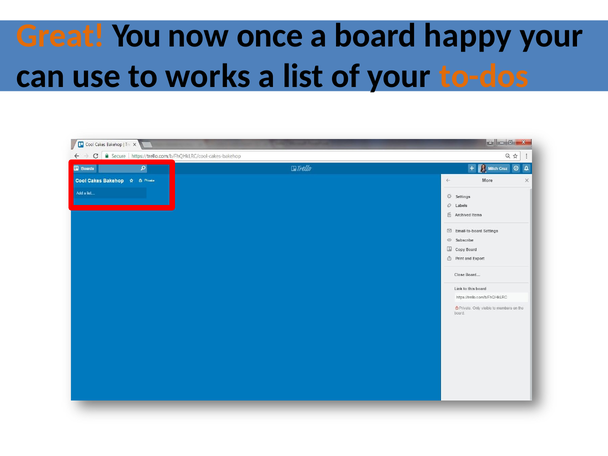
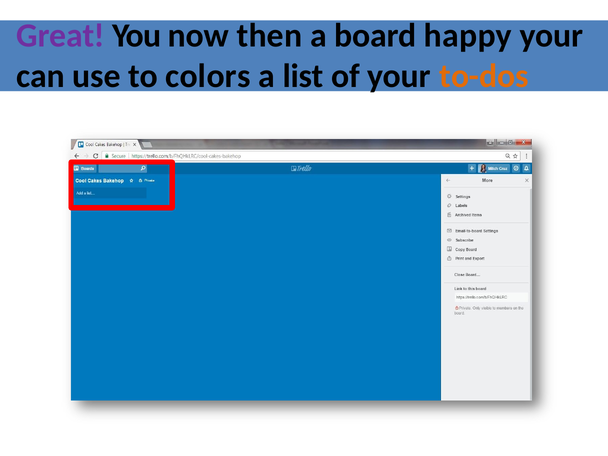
Great colour: orange -> purple (61, 36)
once: once -> then (269, 36)
works: works -> colors (208, 76)
